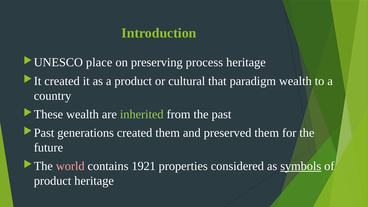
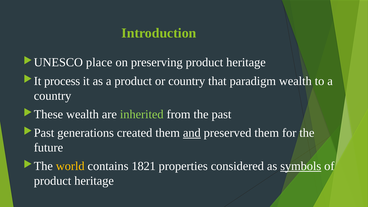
preserving process: process -> product (204, 62)
created: created -> process (62, 81)
or cultural: cultural -> country (187, 81)
and underline: none -> present (192, 133)
world colour: pink -> yellow (70, 166)
1921: 1921 -> 1821 (144, 166)
